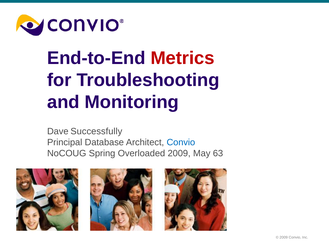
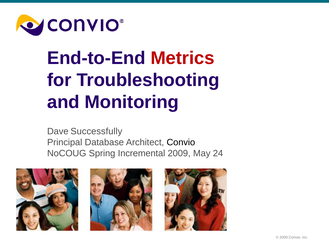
Convio colour: blue -> black (181, 142)
Overloaded: Overloaded -> Incremental (142, 153)
63: 63 -> 24 (218, 153)
